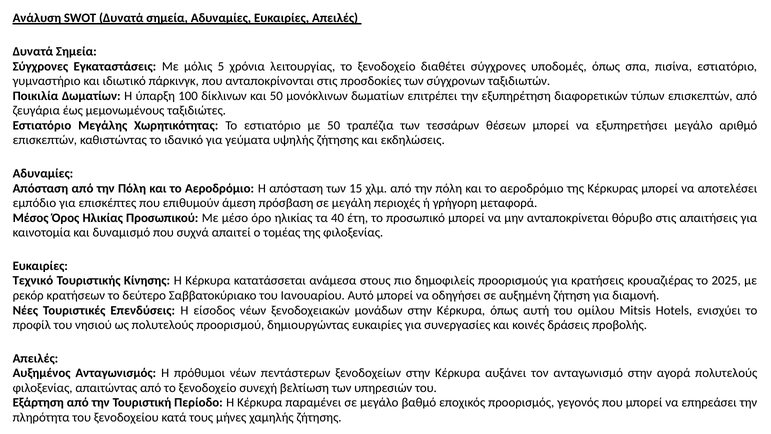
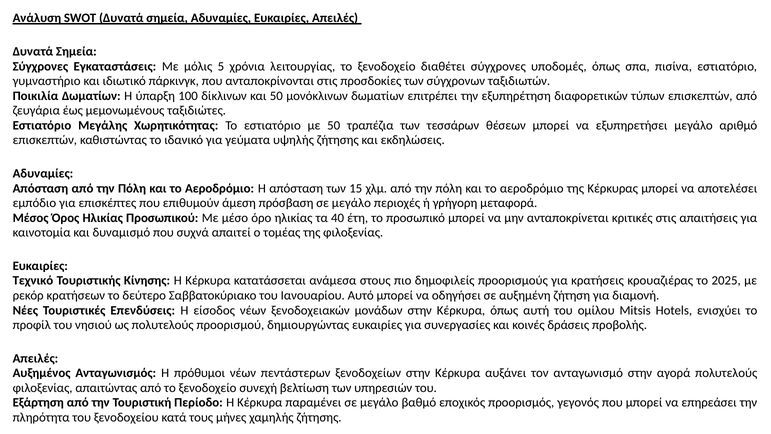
πρόσβαση σε μεγάλη: μεγάλη -> μεγάλο (351, 203)
θόρυβο: θόρυβο -> κριτικές (632, 218)
